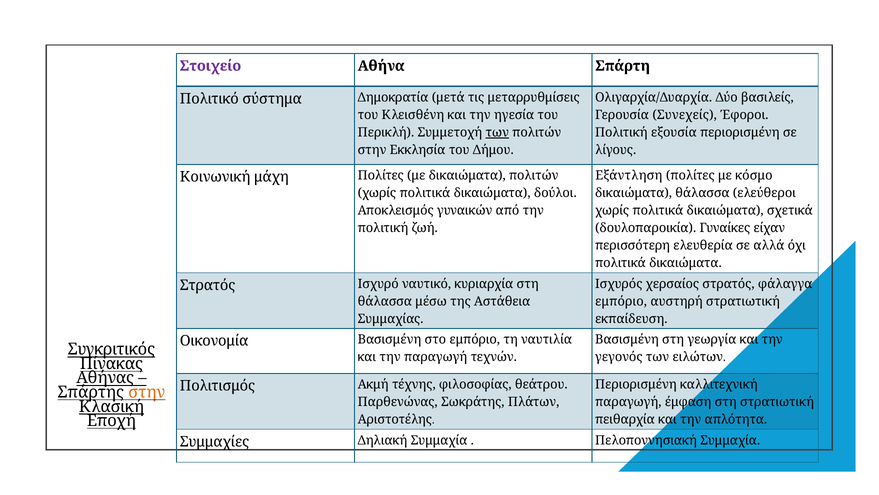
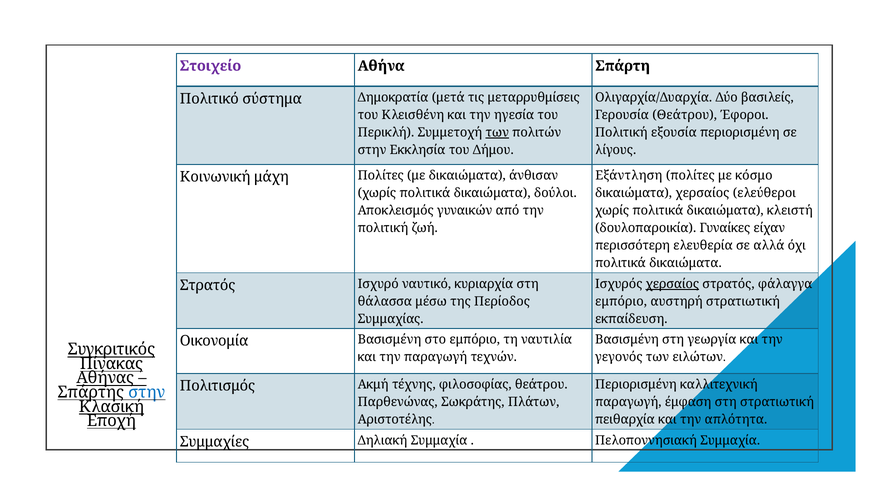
Γερουσία Συνεχείς: Συνεχείς -> Θεάτρου (685, 115)
δικαιώματα πολιτών: πολιτών -> άνθισαν (534, 176)
δικαιώματα θάλασσα: θάλασσα -> χερσαίος (702, 193)
σχετικά: σχετικά -> κλειστή (790, 210)
χερσαίος underline: none -> present (672, 284)
Αστάθεια: Αστάθεια -> Περίοδος (502, 301)
στην colour: orange -> blue (147, 392)
